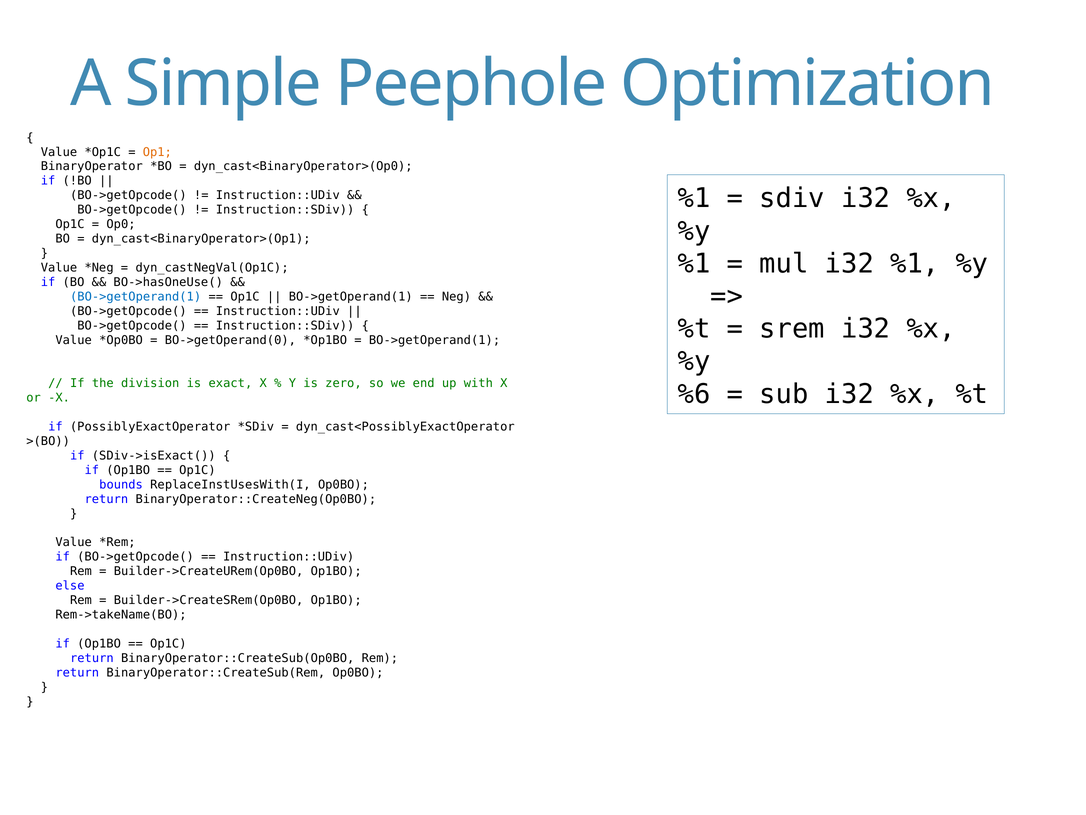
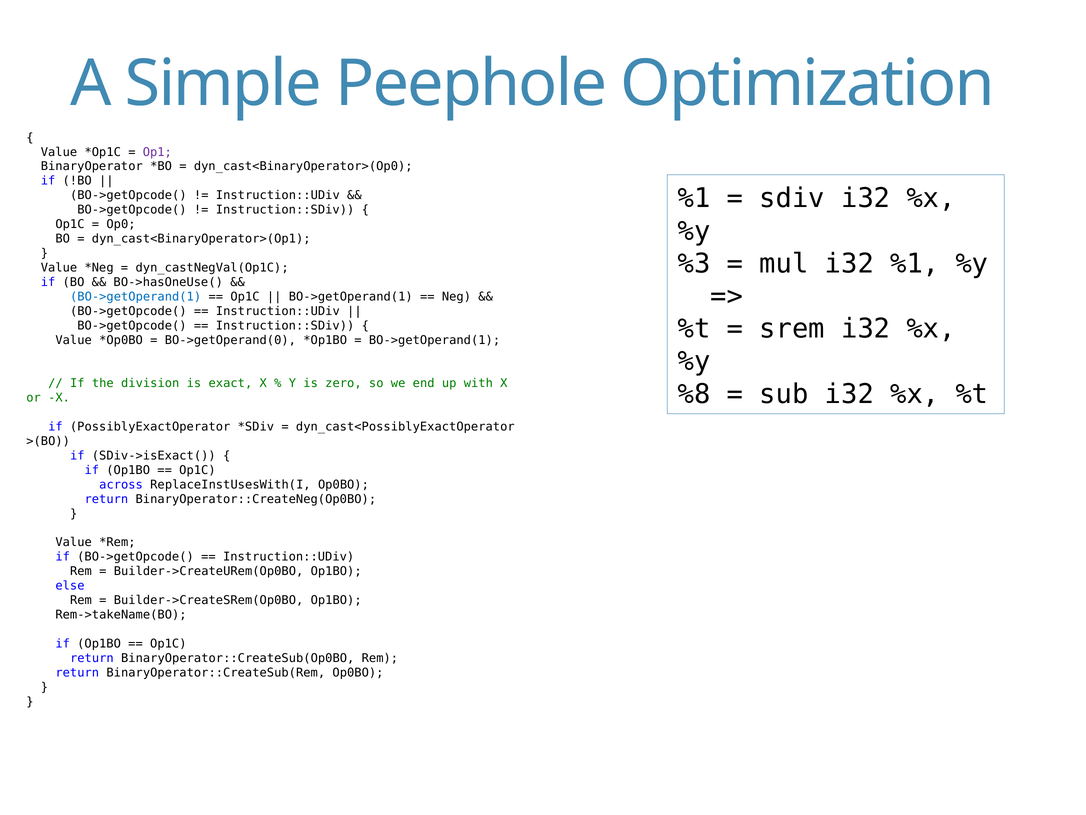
Op1 colour: orange -> purple (157, 152)
%1: %1 -> %3 (694, 263)
%6: %6 -> %8 (694, 394)
bounds: bounds -> across (121, 484)
